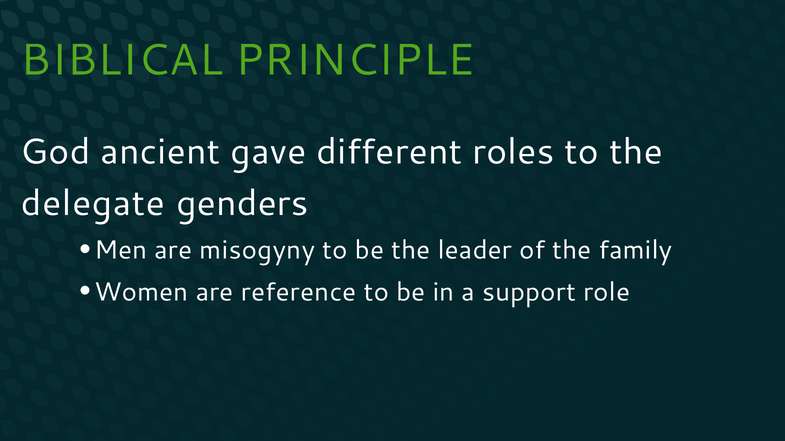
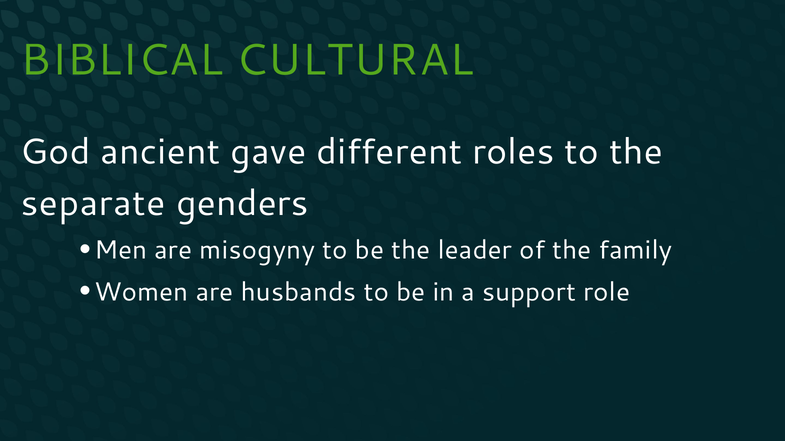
PRINCIPLE: PRINCIPLE -> CULTURAL (355, 60)
delegate: delegate -> separate (93, 204)
reference: reference -> husbands (299, 292)
